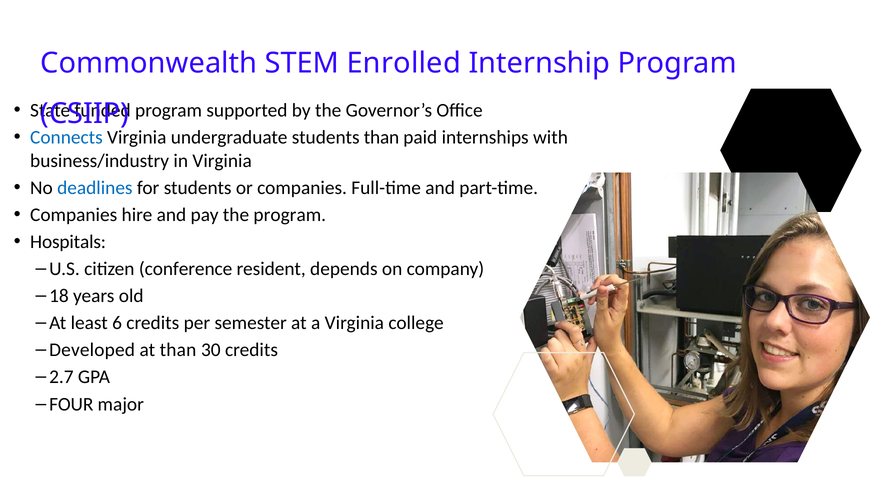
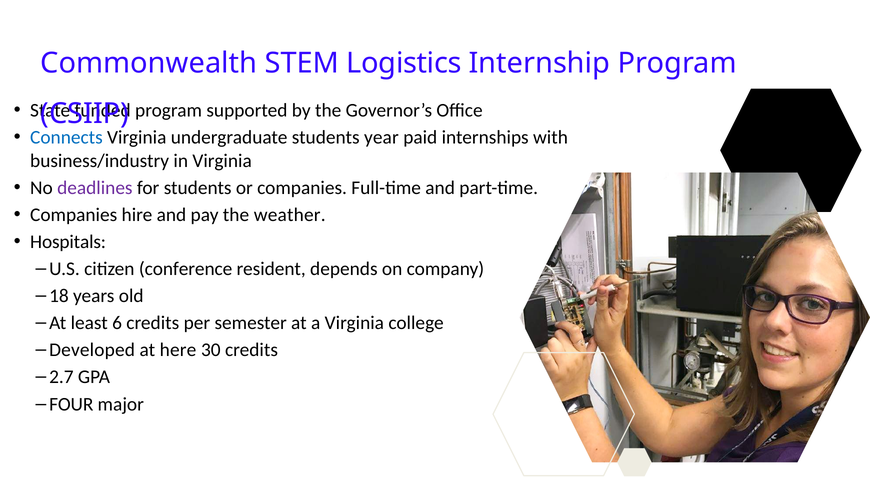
Enrolled: Enrolled -> Logistics (404, 63)
students than: than -> year (381, 138)
deadlines colour: blue -> purple (95, 188)
the program: program -> weather (290, 215)
at than: than -> here (178, 350)
